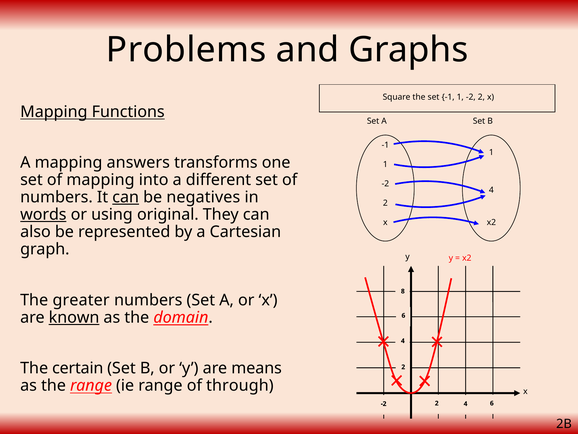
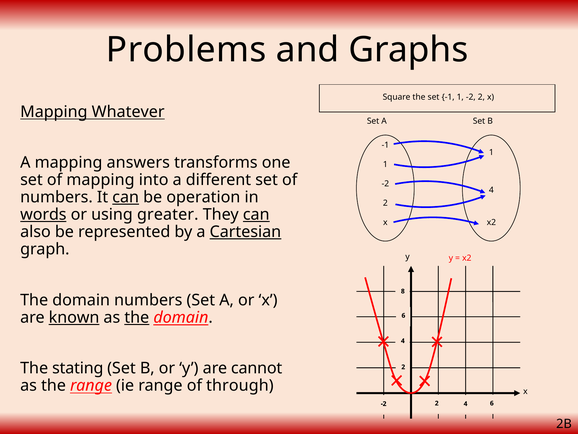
Functions: Functions -> Whatever (128, 112)
negatives: negatives -> operation (203, 197)
original: original -> greater (168, 214)
can underline: none -> present (256, 214)
Cartesian underline: none -> present (245, 232)
greater: greater -> domain (81, 300)
the underline: none -> present (137, 317)
certain: certain -> stating (78, 368)
means: means -> cannot (257, 368)
